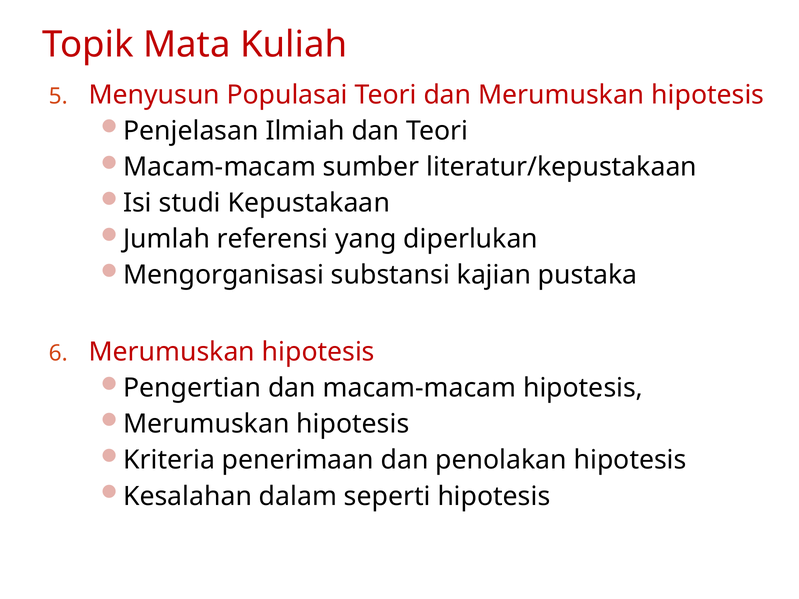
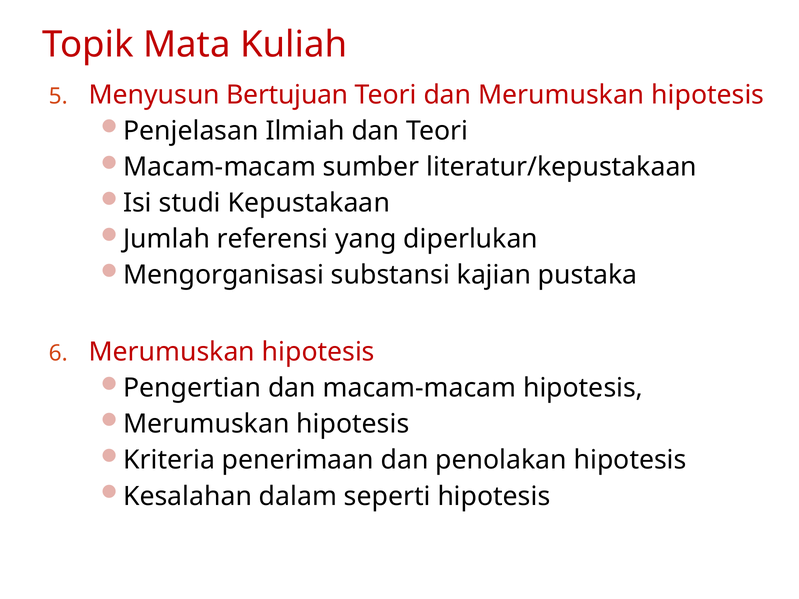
Populasai: Populasai -> Bertujuan (287, 95)
